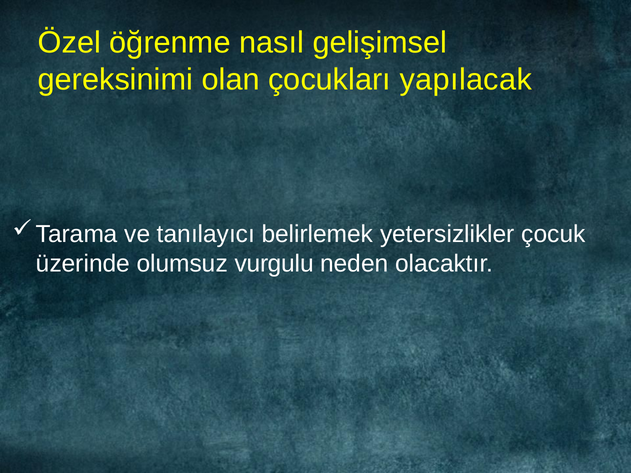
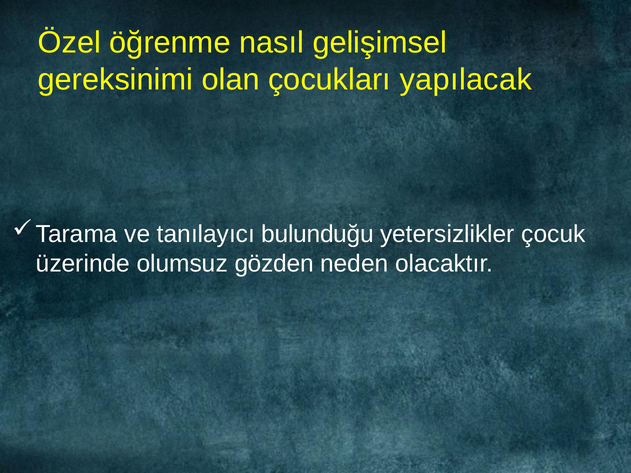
belirlemek: belirlemek -> bulunduğu (318, 234)
vurgulu: vurgulu -> gözden (274, 264)
